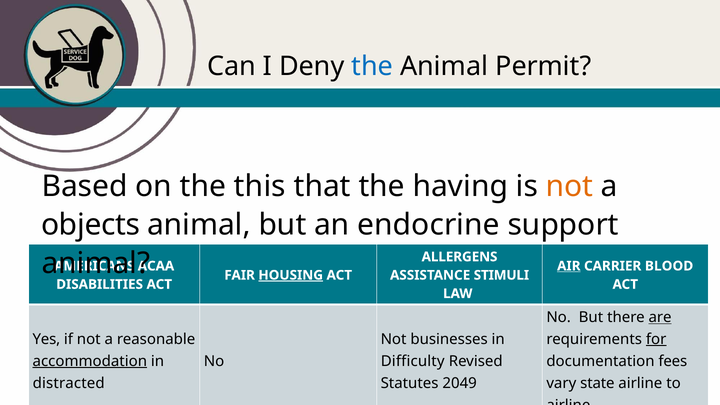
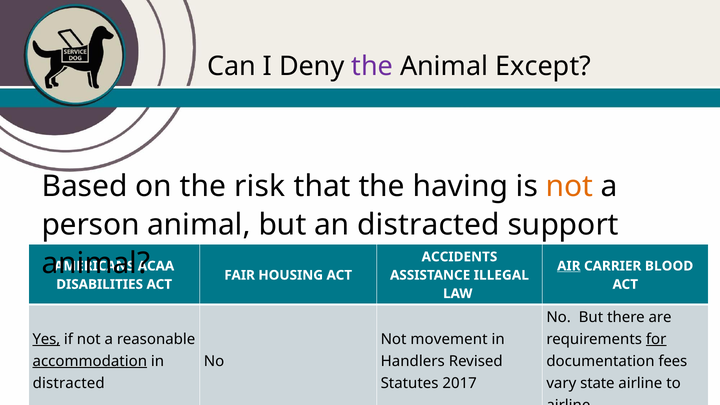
the colour: blue -> purple (372, 66)
Permit: Permit -> Except (543, 66)
this: this -> risk (260, 186)
objects: objects -> person (91, 225)
an endocrine: endocrine -> distracted (428, 225)
ALLERGENS: ALLERGENS -> ACCIDENTS (459, 257)
HOUSING underline: present -> none (291, 275)
STIMULI: STIMULI -> ILLEGAL (501, 275)
are underline: present -> none (660, 317)
Yes underline: none -> present (46, 339)
businesses: businesses -> movement (449, 339)
Difficulty: Difficulty -> Handlers (413, 361)
2049: 2049 -> 2017 (460, 383)
